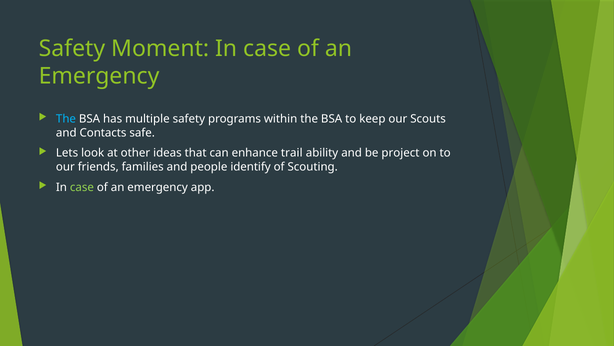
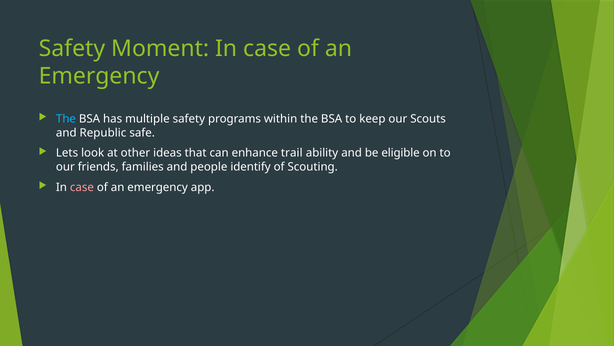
Contacts: Contacts -> Republic (103, 133)
project: project -> eligible (401, 153)
case colour: light green -> pink (82, 187)
